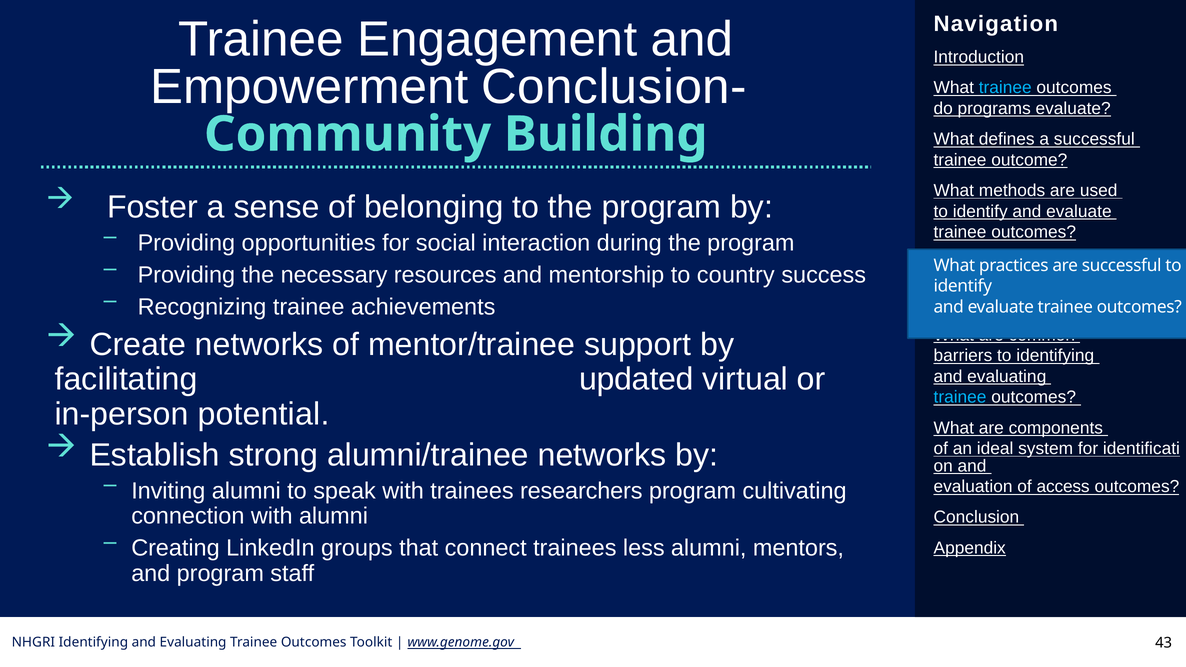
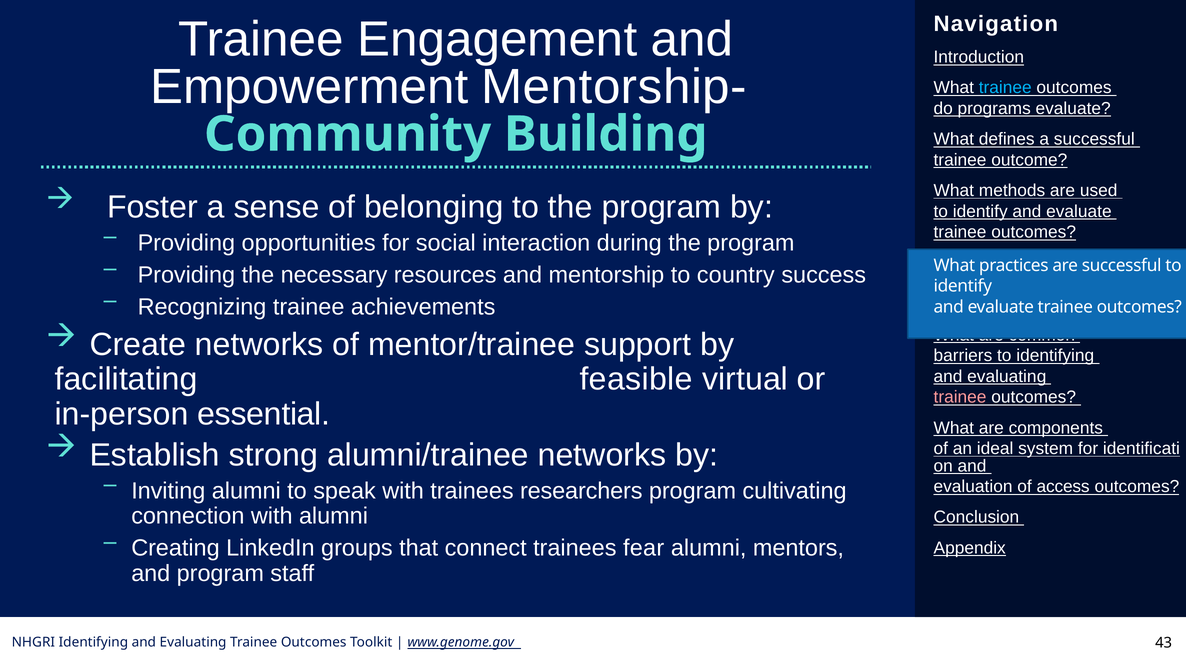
Conclusion-: Conclusion- -> Mentorship- (614, 87)
updated: updated -> feasible (636, 379)
trainee colour: light blue -> pink (960, 397)
potential: potential -> essential (264, 414)
less: less -> fear (644, 548)
